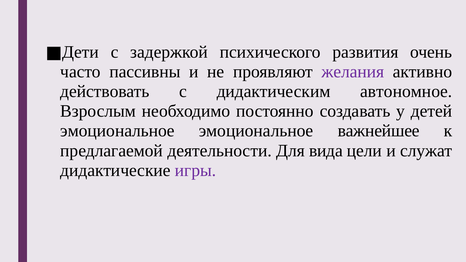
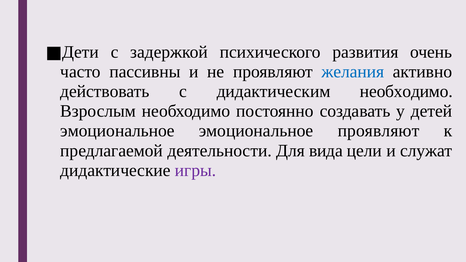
желания colour: purple -> blue (353, 72)
дидактическим автономное: автономное -> необходимо (406, 92)
эмоциональное важнейшее: важнейшее -> проявляют (379, 131)
